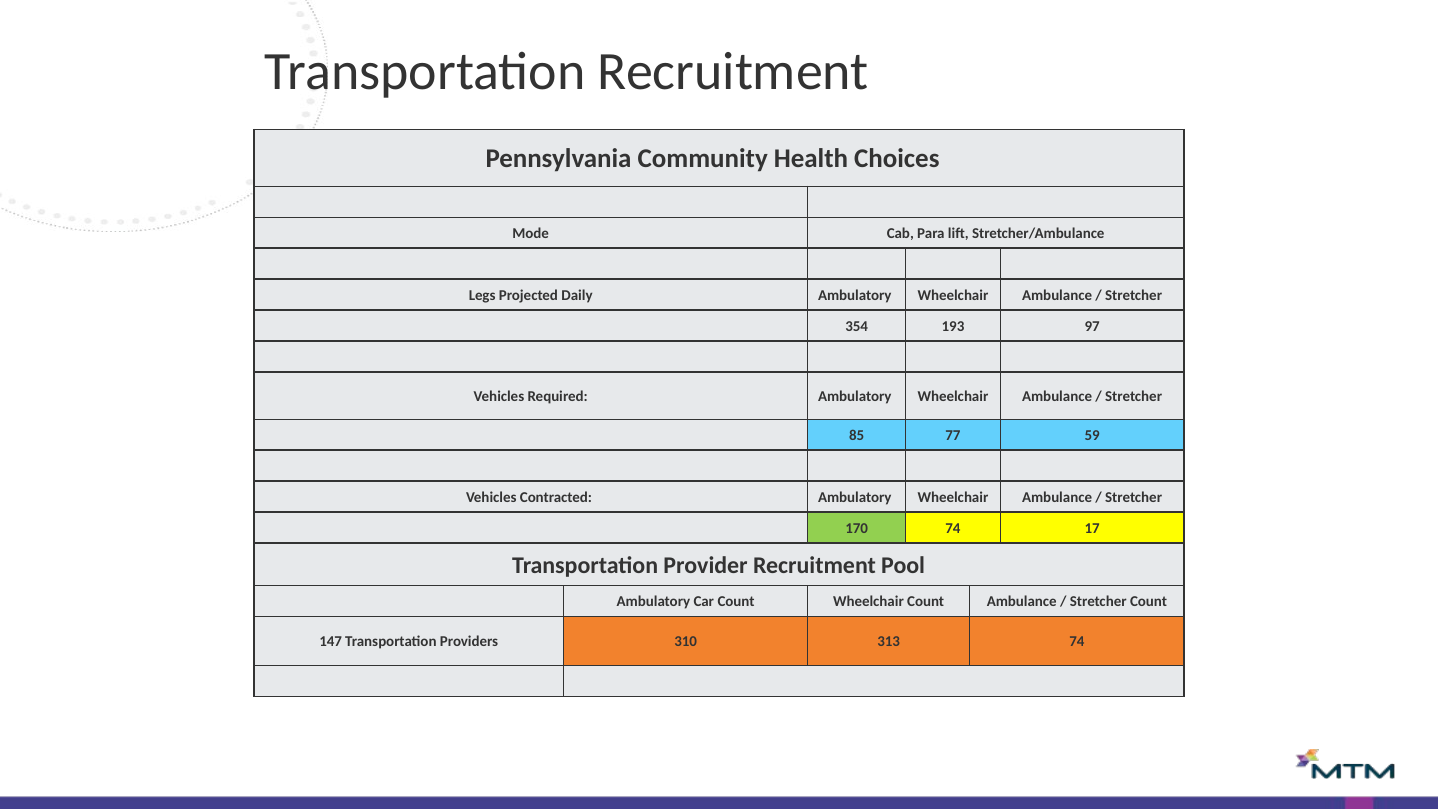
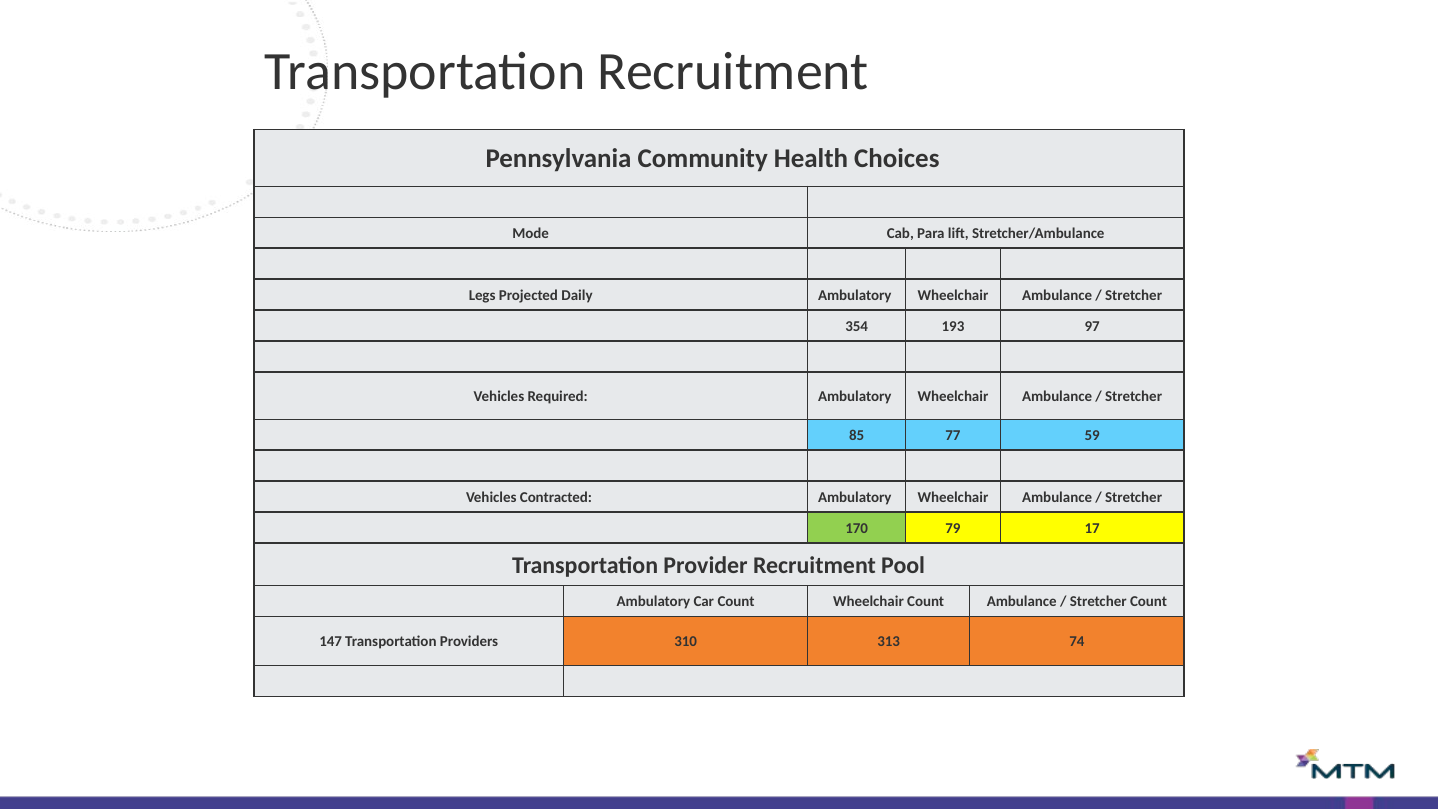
170 74: 74 -> 79 (953, 528)
